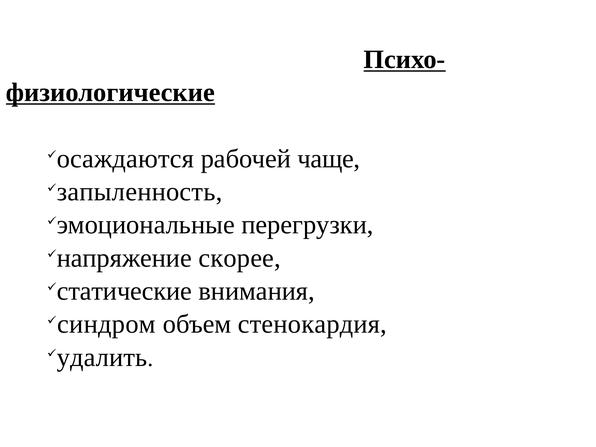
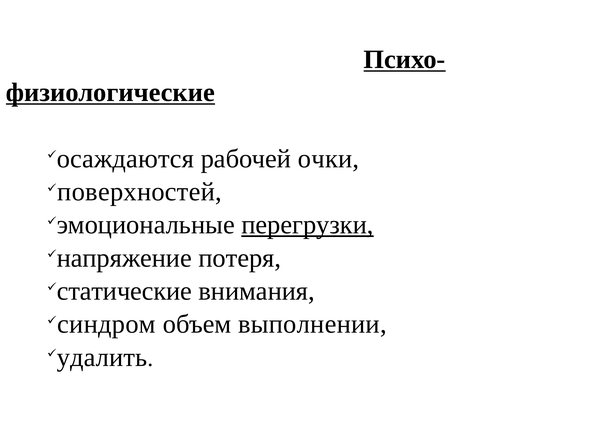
чаще: чаще -> очки (329, 159)
запыленность: запыленность -> поверхностей (140, 192)
перегрузки underline: none -> present (308, 225)
скорее: скорее -> потеря (240, 258)
стенокардия: стенокардия -> выполнении (312, 324)
